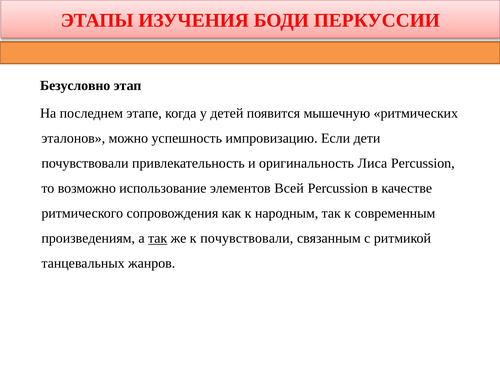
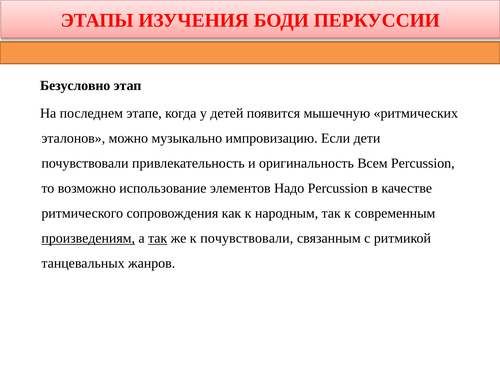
успешность: успешность -> музыкально (187, 138)
Лиса: Лиса -> Всем (372, 163)
Всей: Всей -> Надо (289, 188)
произведениям underline: none -> present (88, 238)
